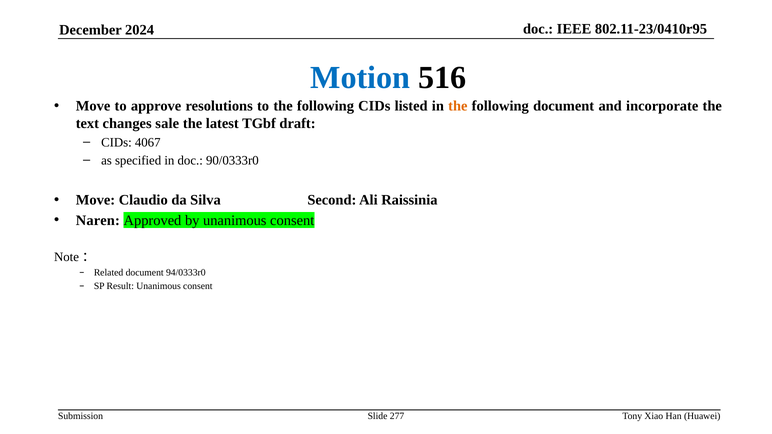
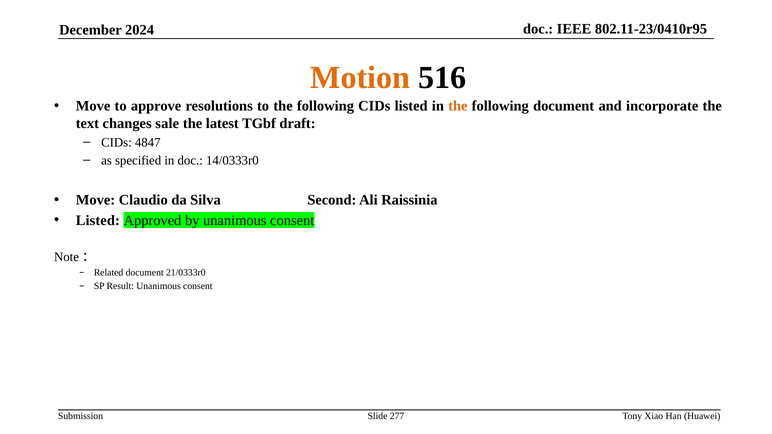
Motion colour: blue -> orange (360, 78)
4067: 4067 -> 4847 (148, 142)
90/0333r0: 90/0333r0 -> 14/0333r0 (232, 160)
Naren: Naren -> Listed (98, 220)
94/0333r0: 94/0333r0 -> 21/0333r0 (186, 273)
